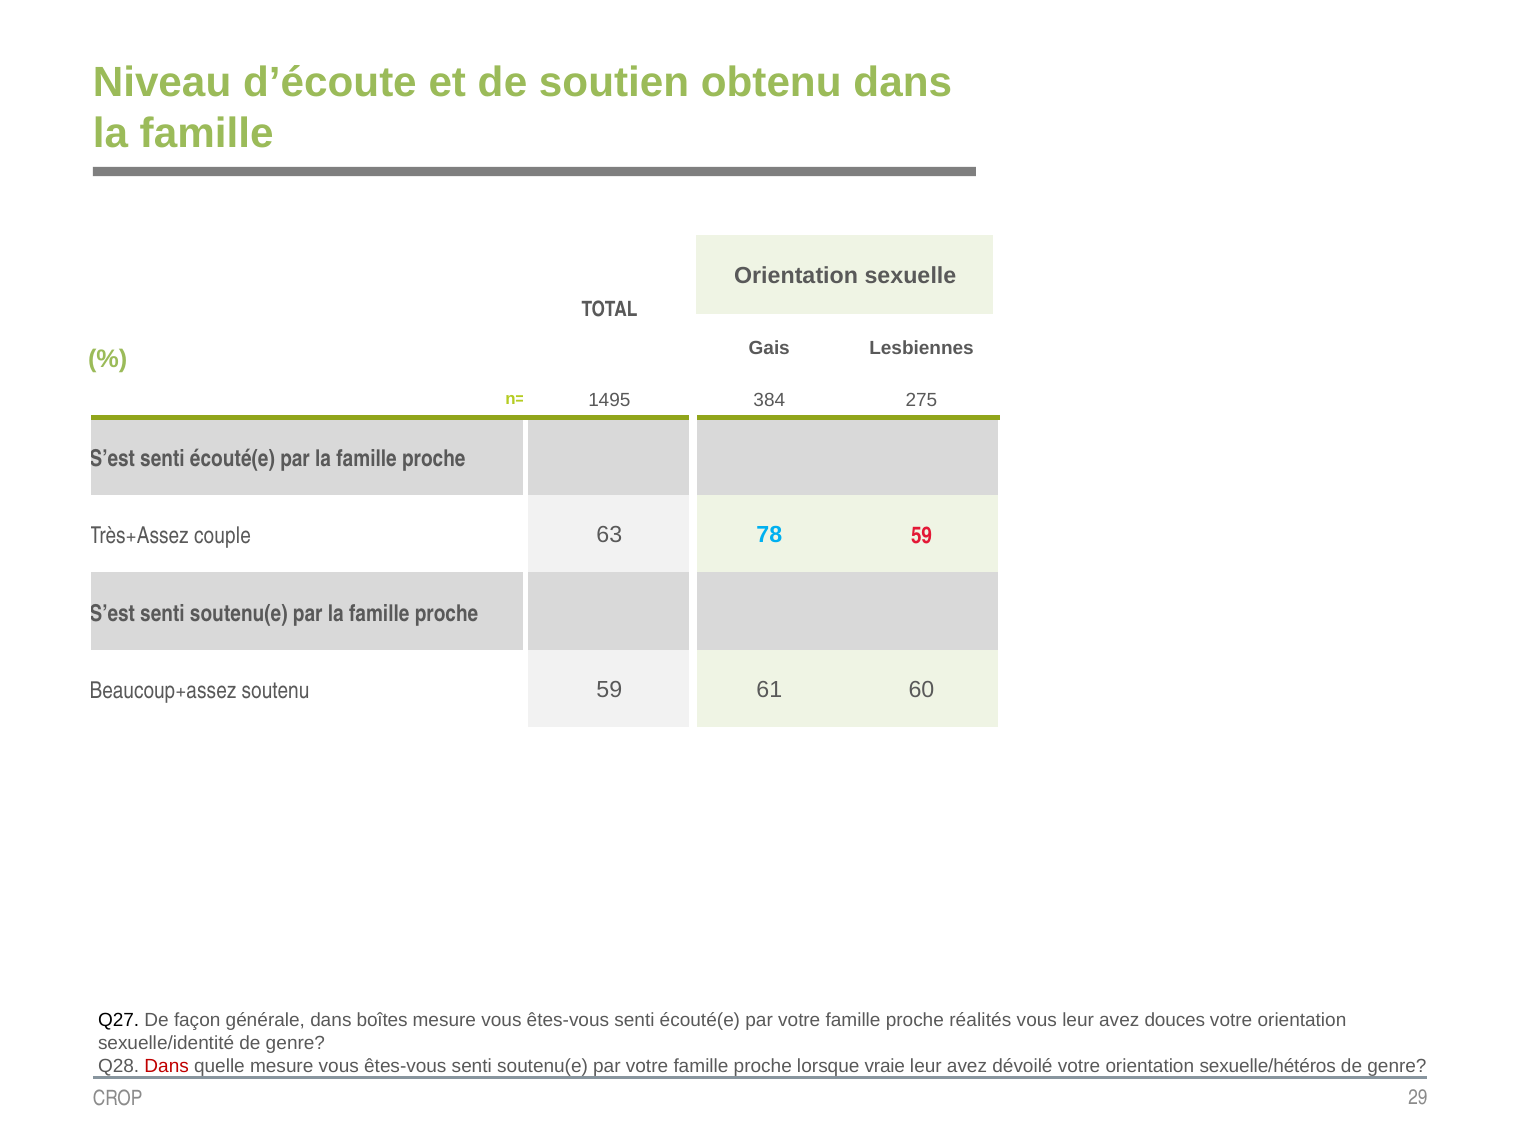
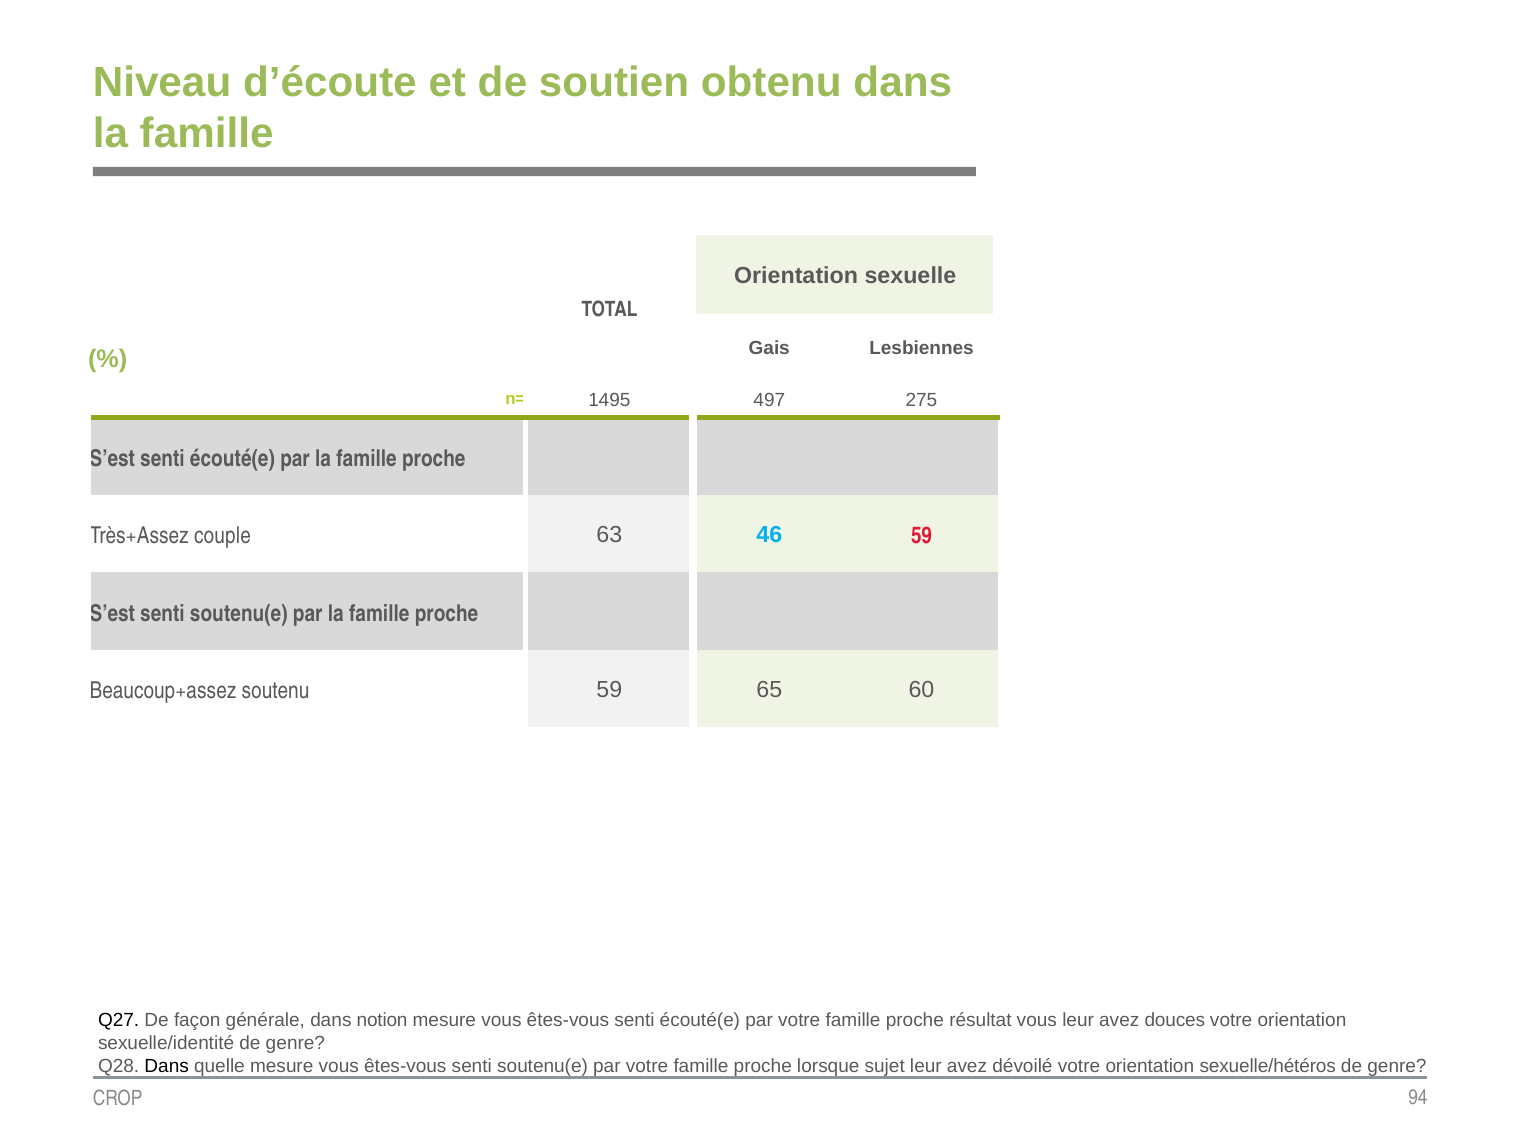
384: 384 -> 497 (769, 400)
78: 78 -> 46 (769, 535)
61: 61 -> 65 (769, 690)
boîtes: boîtes -> notion (382, 1020)
réalités: réalités -> résultat (980, 1020)
Dans colour: red -> black (167, 1066)
vraie: vraie -> sujet (885, 1066)
29: 29 -> 94 (1418, 1097)
